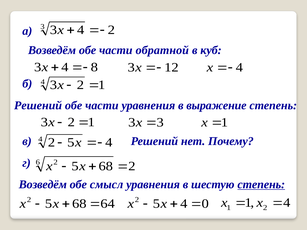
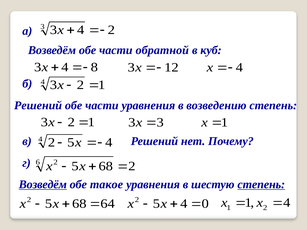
выражение: выражение -> возведению (216, 105)
Возведём underline: none -> present (43, 185)
смысл: смысл -> такое (106, 185)
